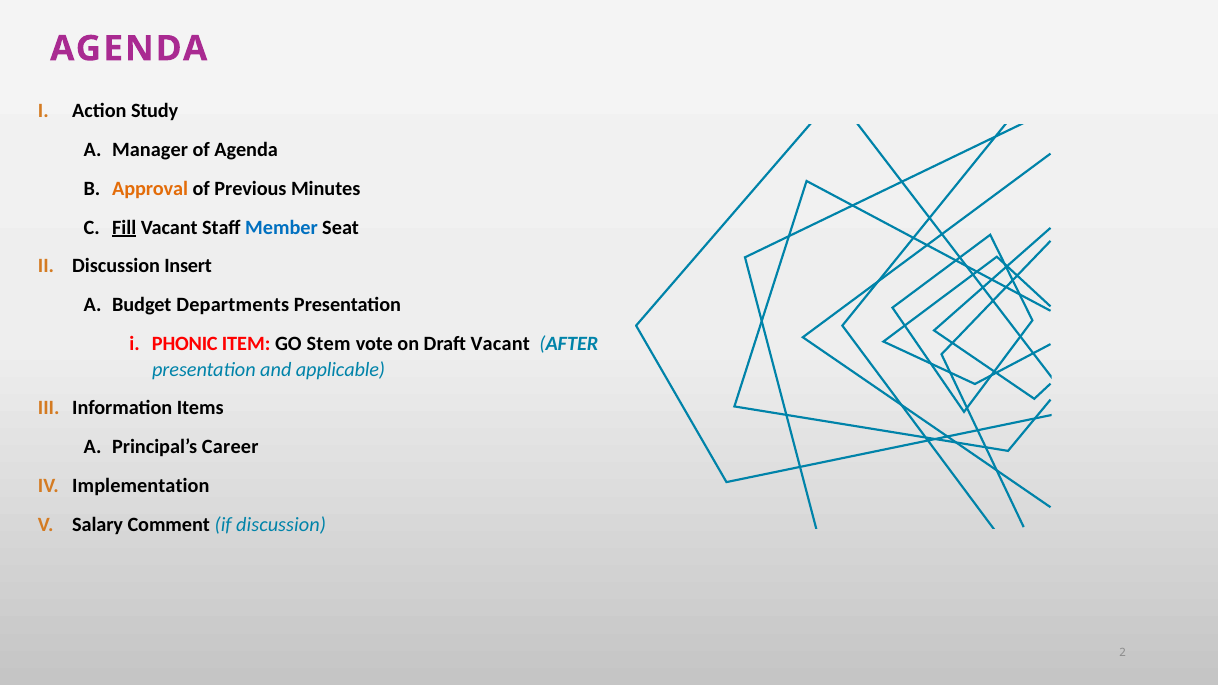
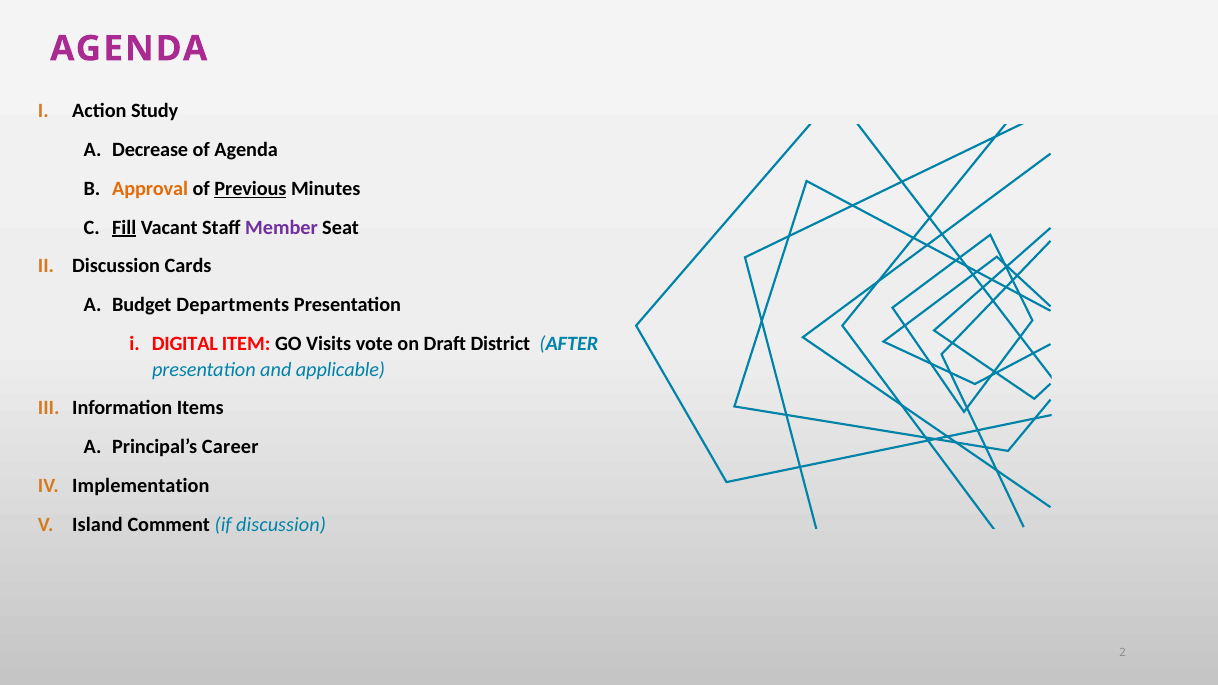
Manager: Manager -> Decrease (150, 150)
Previous underline: none -> present (250, 189)
Member colour: blue -> purple (281, 227)
Insert: Insert -> Cards (188, 266)
PHONIC: PHONIC -> DIGITAL (185, 344)
Stem: Stem -> Visits (329, 344)
Draft Vacant: Vacant -> District (500, 344)
Salary: Salary -> Island (98, 525)
